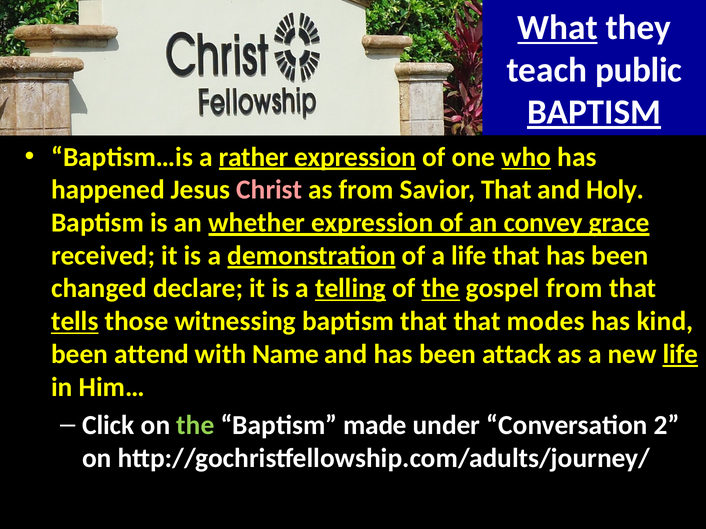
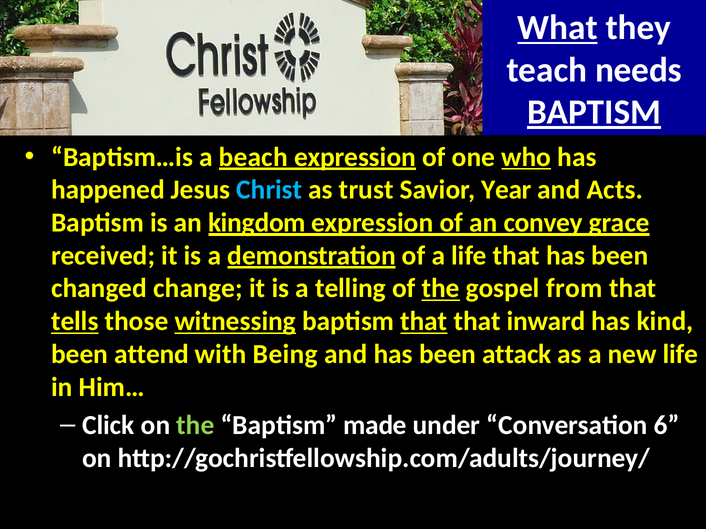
public: public -> needs (638, 70)
rather: rather -> beach (253, 157)
Christ colour: pink -> light blue (269, 190)
as from: from -> trust (366, 190)
Savior That: That -> Year (506, 190)
Holy: Holy -> Acts (615, 190)
whether: whether -> kingdom (257, 223)
declare: declare -> change (198, 289)
telling underline: present -> none (351, 289)
witnessing underline: none -> present (235, 322)
that underline: none -> present (424, 322)
modes: modes -> inward (546, 322)
Name: Name -> Being (285, 354)
life underline: present -> none (681, 354)
2: 2 -> 6 (667, 426)
